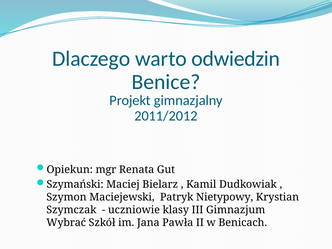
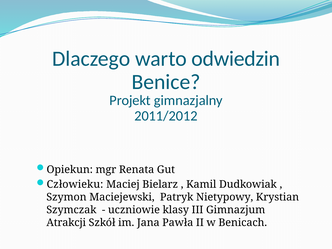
Szymański: Szymański -> Człowieku (75, 184)
Wybrać: Wybrać -> Atrakcji (66, 223)
